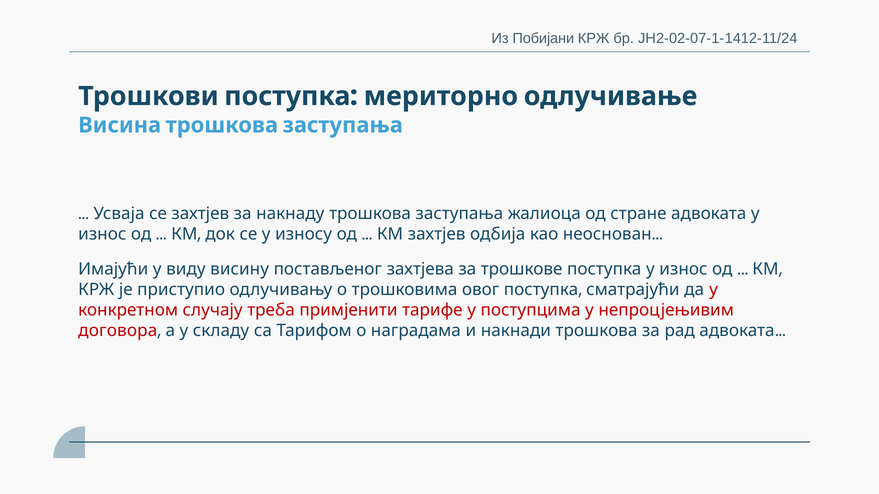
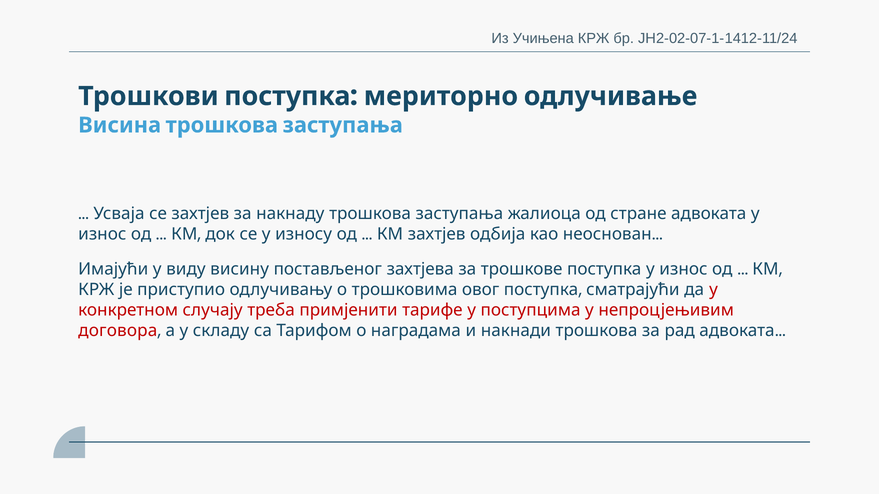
Побијани: Побијани -> Учињена (543, 38)
